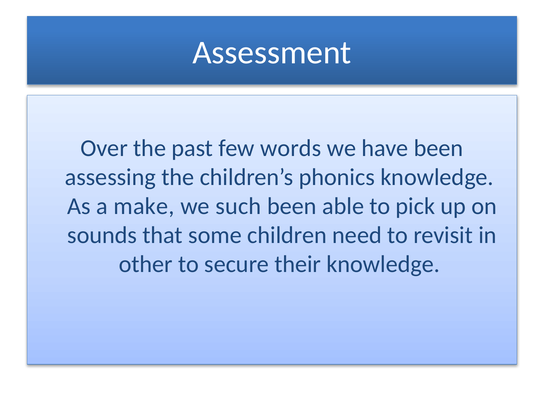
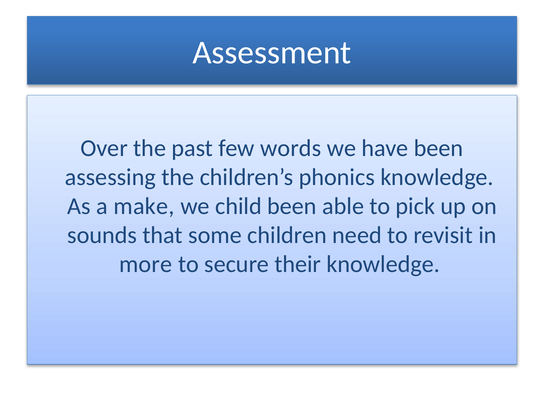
such: such -> child (238, 206)
other: other -> more (146, 264)
